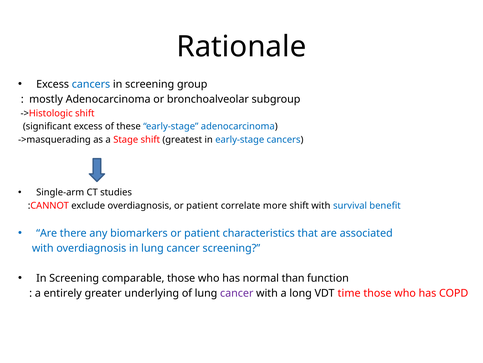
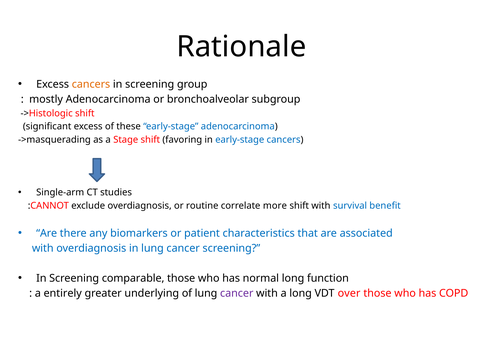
cancers colour: blue -> orange (91, 84)
greatest: greatest -> favoring (182, 139)
overdiagnosis or patient: patient -> routine (202, 205)
normal than: than -> long (293, 278)
time: time -> over (349, 293)
